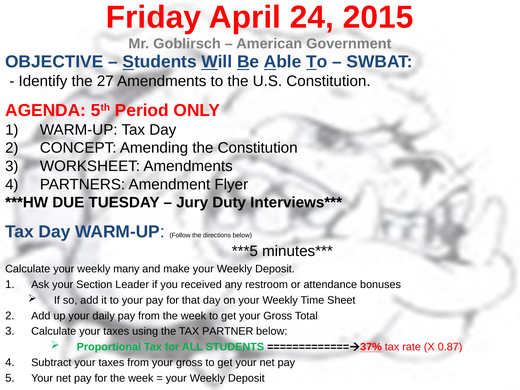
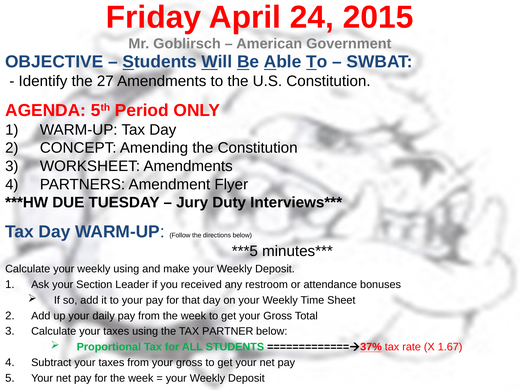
weekly many: many -> using (126, 269)
0.87: 0.87 -> 1.67 (450, 347)
